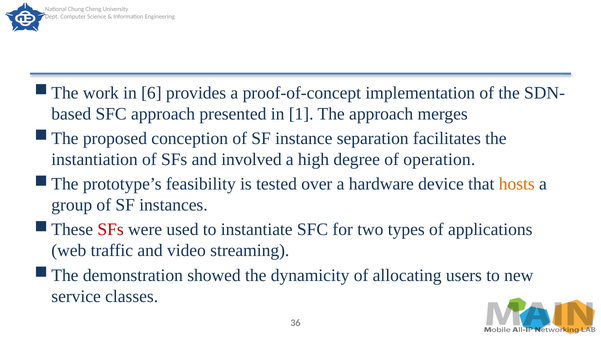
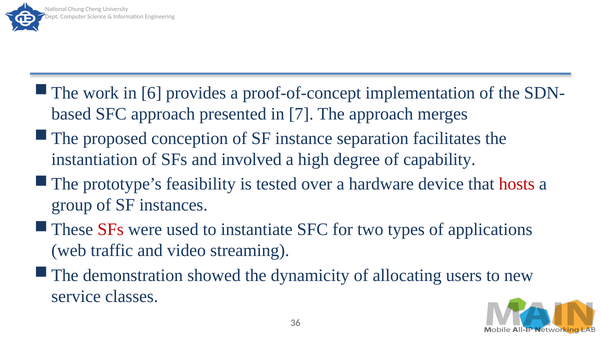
1: 1 -> 7 (301, 114)
operation: operation -> capability (439, 160)
hosts colour: orange -> red (517, 184)
